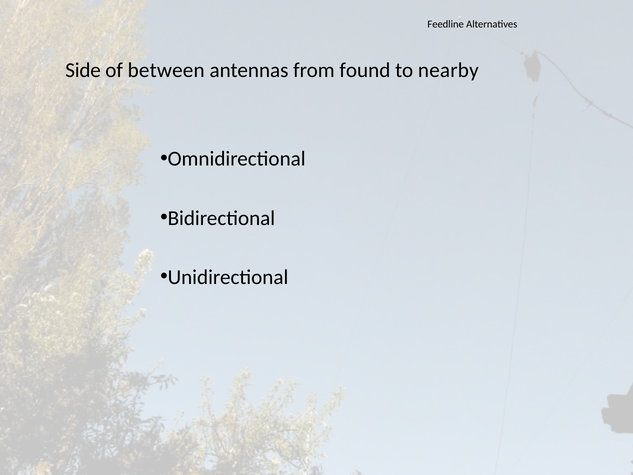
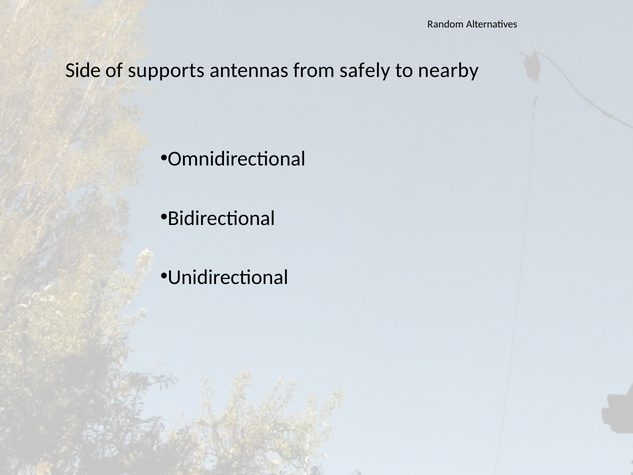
Feedline: Feedline -> Random (446, 24)
between: between -> supports (166, 70)
found: found -> safely (365, 70)
